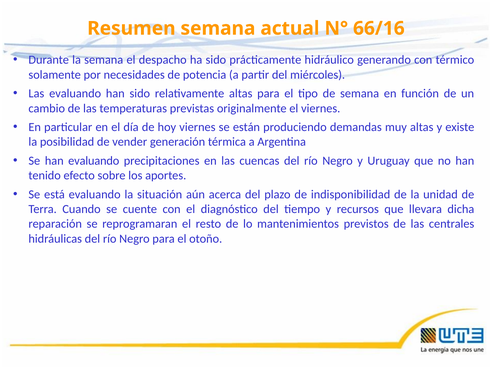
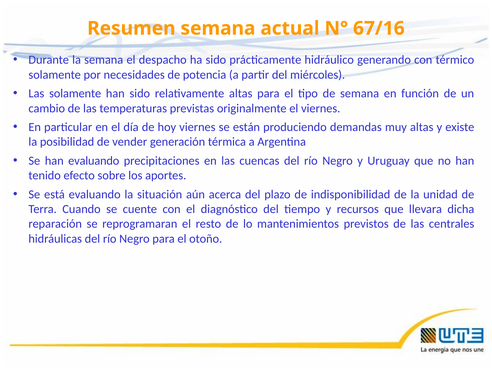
66/16: 66/16 -> 67/16 (379, 28)
Las evaluando: evaluando -> solamente (75, 94)
